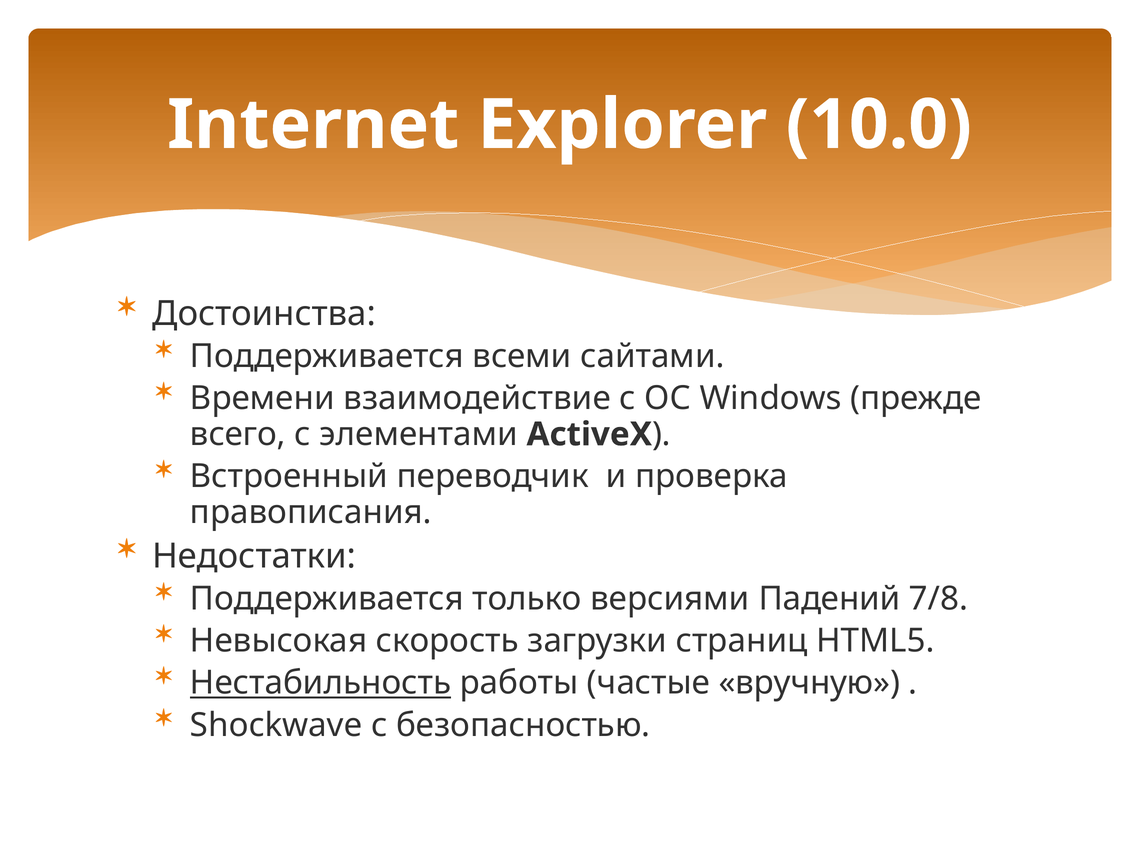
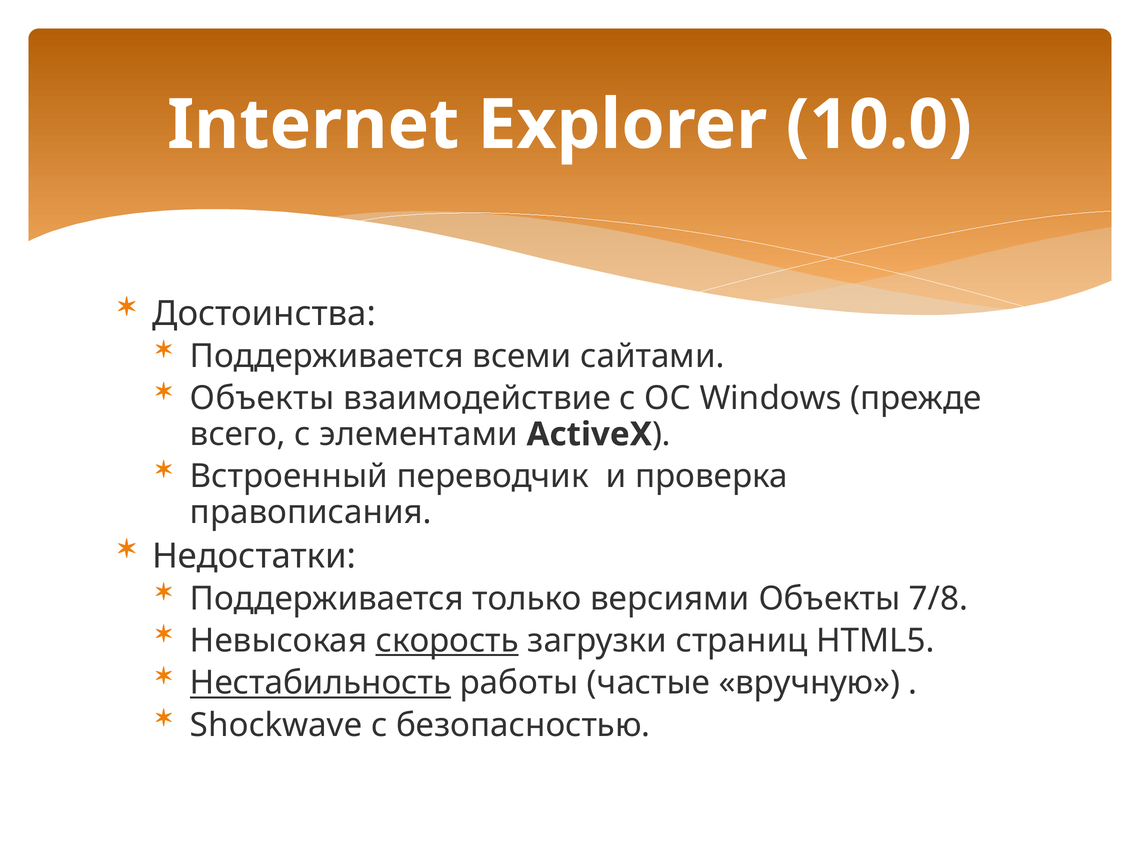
Времени: Времени -> Объекты (262, 399)
версиями Падений: Падений -> Объекты (829, 599)
скорость underline: none -> present (447, 641)
